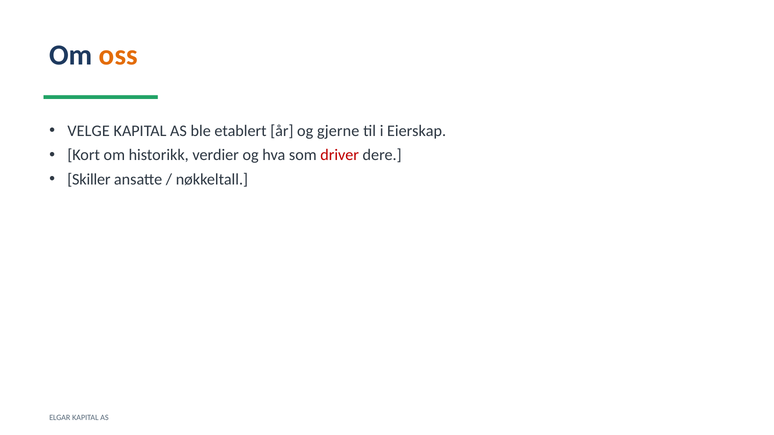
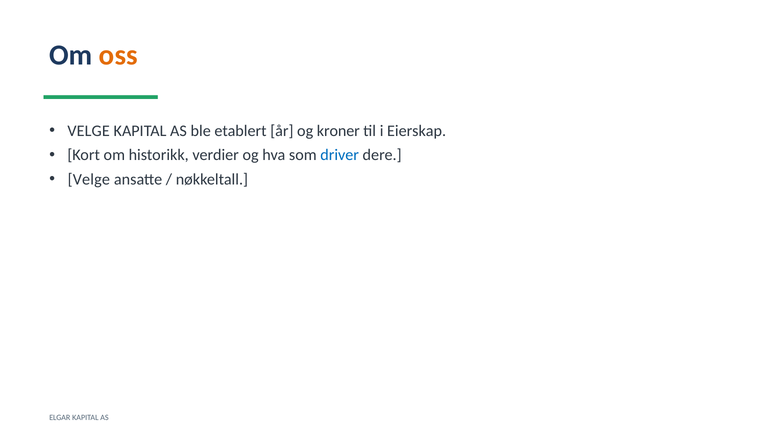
gjerne: gjerne -> kroner (338, 131)
driver colour: red -> blue (340, 155)
Skiller: Skiller -> Velge (89, 179)
